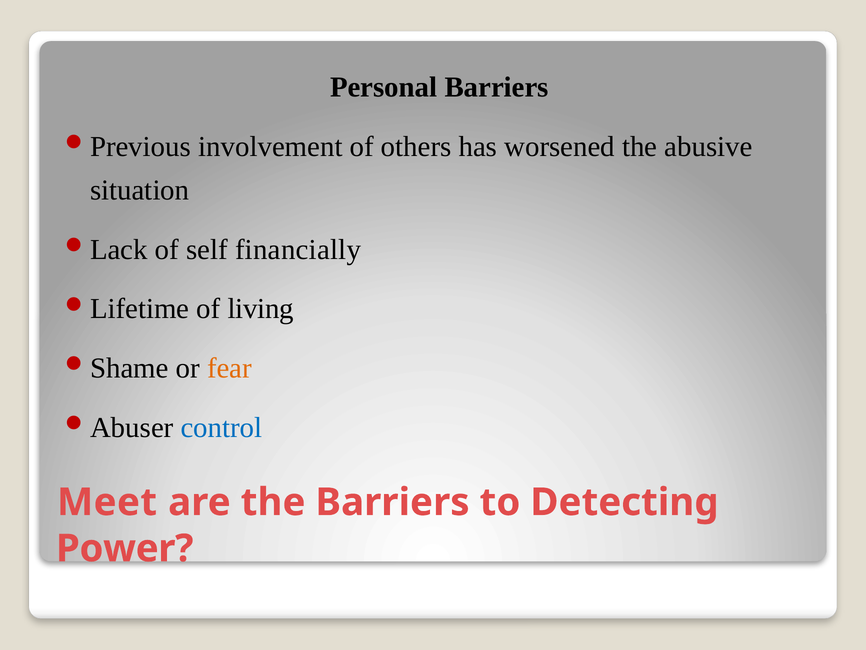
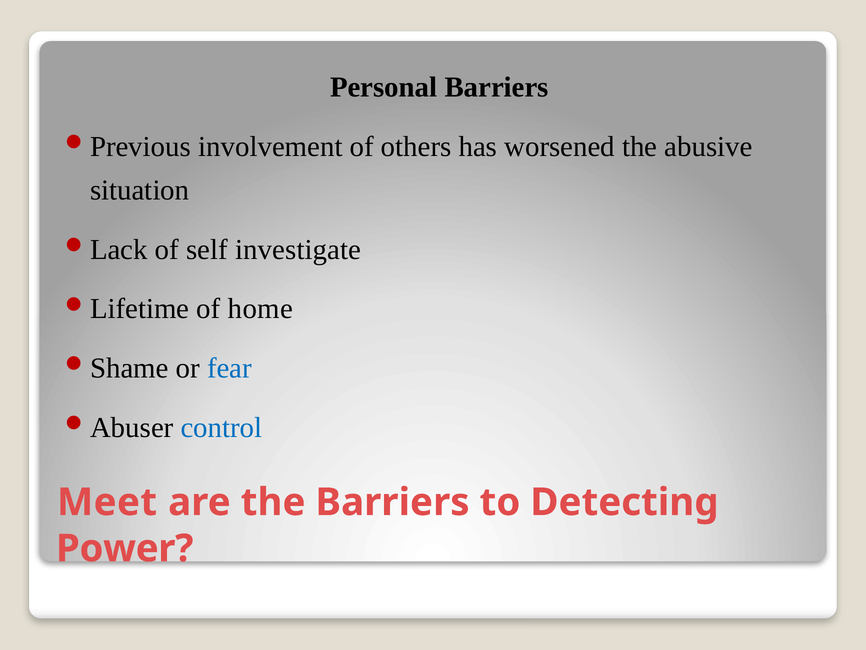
financially: financially -> investigate (298, 249)
living: living -> home (260, 309)
fear colour: orange -> blue (229, 368)
